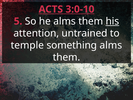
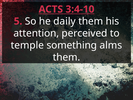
3:0-10: 3:0-10 -> 3:4-10 (80, 9)
he alms: alms -> daily (65, 21)
his underline: present -> none (112, 21)
untrained: untrained -> perceived (84, 33)
